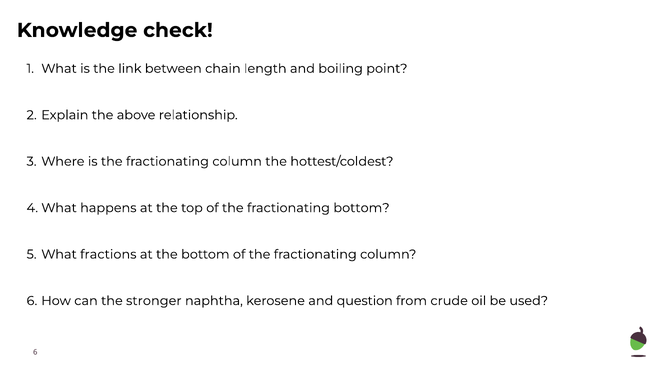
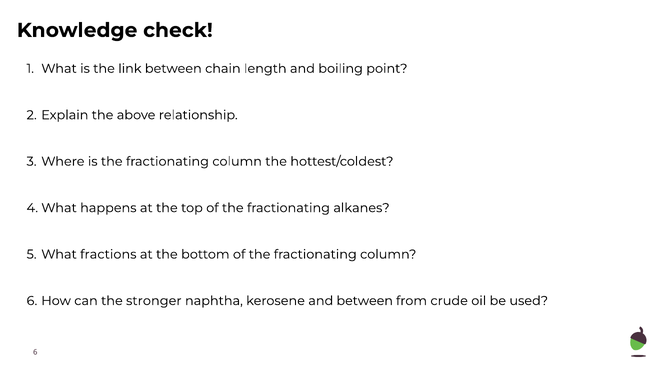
fractionating bottom: bottom -> alkanes (361, 208)
and question: question -> between (365, 300)
